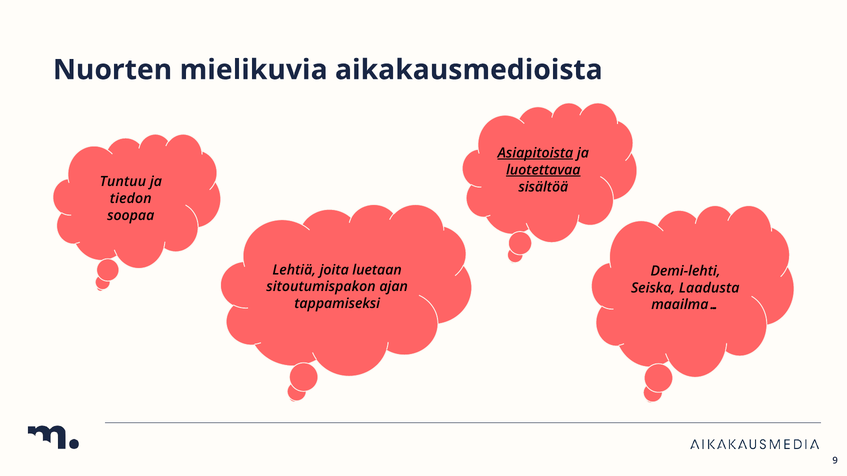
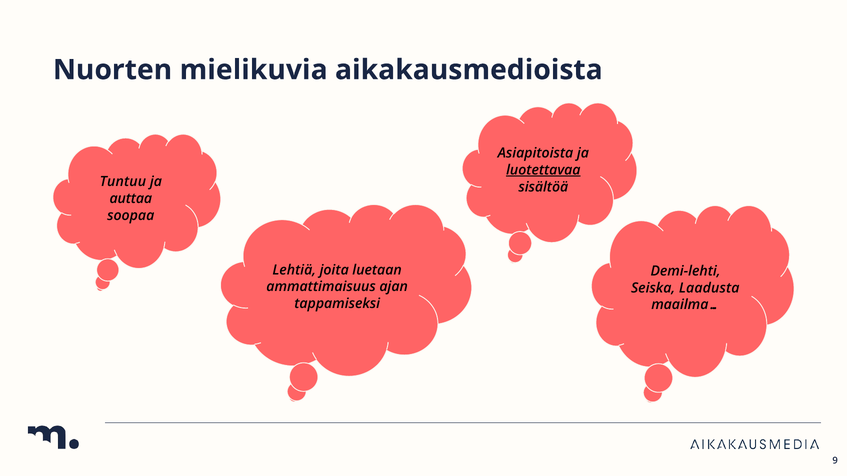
Asiapitoista underline: present -> none (535, 153)
tiedon: tiedon -> auttaa (131, 199)
sitoutumispakon: sitoutumispakon -> ammattimaisuus (321, 287)
